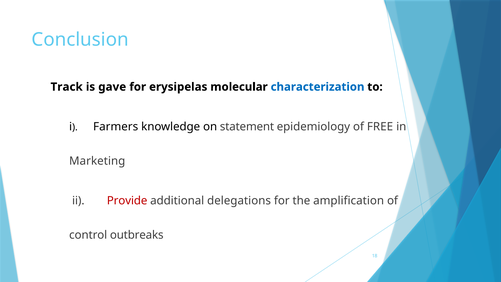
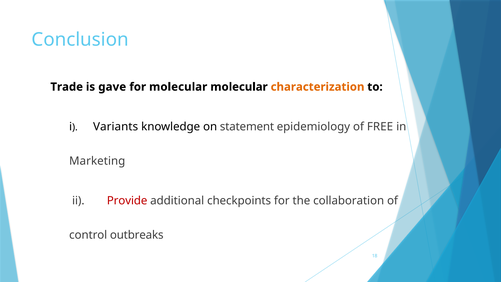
Track: Track -> Trade (67, 87)
for erysipelas: erysipelas -> molecular (178, 87)
characterization colour: blue -> orange (318, 87)
Farmers: Farmers -> Variants (116, 126)
delegations: delegations -> checkpoints (239, 201)
amplification: amplification -> collaboration (349, 201)
